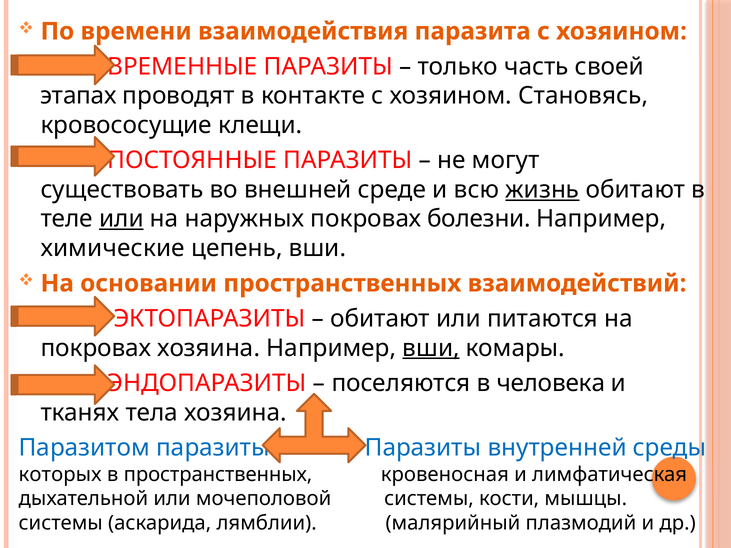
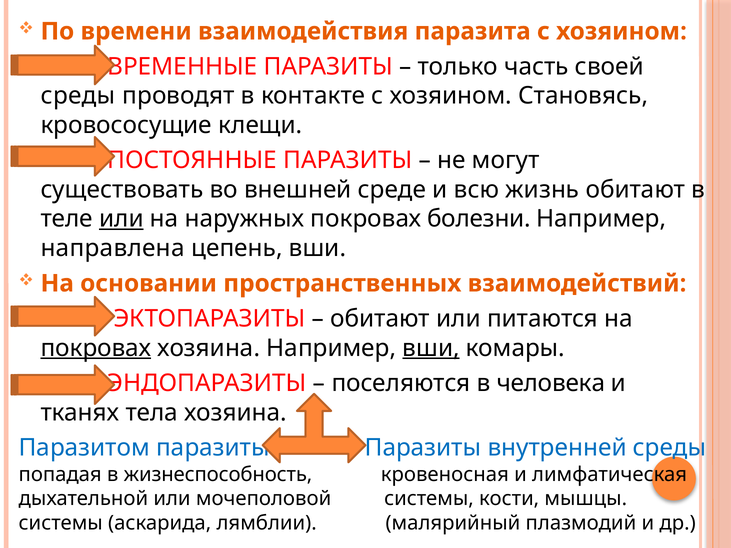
этапах: этапах -> среды (78, 96)
жизнь underline: present -> none (542, 190)
химические: химические -> направлена (113, 248)
покровах underline: none -> present (96, 348)
которых: которых -> попадая (60, 475)
в пространственных: пространственных -> жизнеспособность (218, 475)
